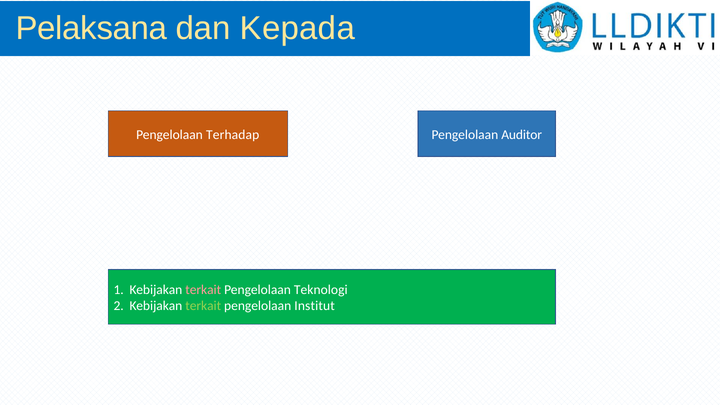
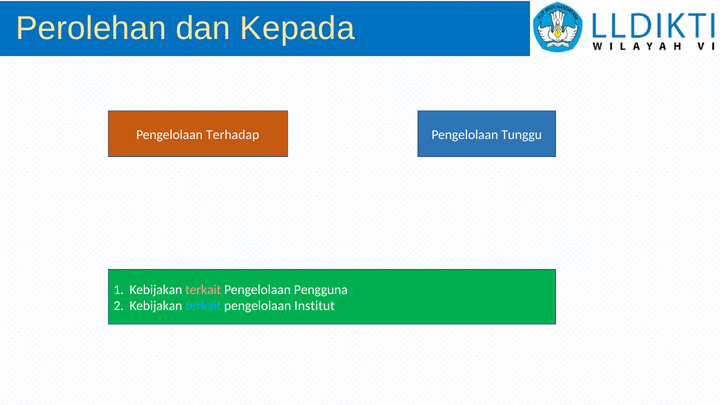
Pelaksana: Pelaksana -> Perolehan (91, 28)
Auditor: Auditor -> Tunggu (522, 135)
Teknologi: Teknologi -> Pengguna (321, 290)
terkait colour: light green -> light blue (203, 306)
